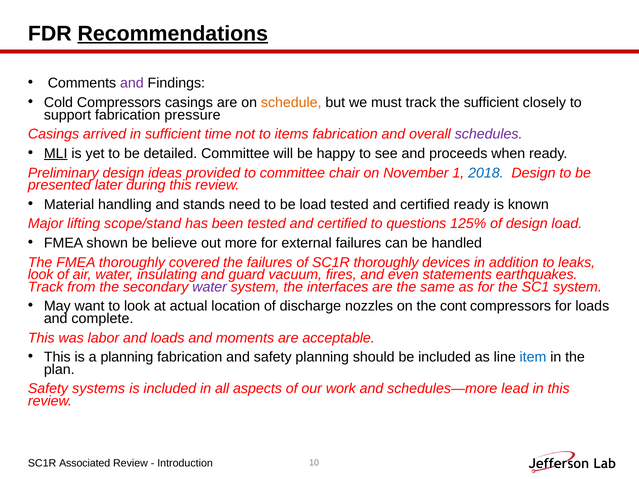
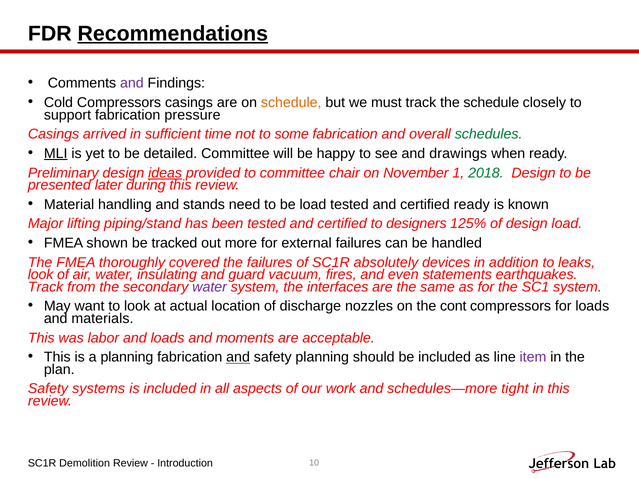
the sufficient: sufficient -> schedule (491, 103)
items: items -> some (292, 134)
schedules colour: purple -> green (489, 134)
proceeds: proceeds -> drawings (458, 154)
ideas underline: none -> present (165, 173)
2018 colour: blue -> green (486, 173)
scope/stand: scope/stand -> piping/stand (143, 224)
questions: questions -> designers (416, 224)
believe: believe -> tracked (174, 243)
SC1R thoroughly: thoroughly -> absolutely (386, 263)
complete: complete -> materials (102, 319)
and underline: none -> present (238, 357)
item colour: blue -> purple (533, 357)
lead: lead -> tight (515, 389)
Associated: Associated -> Demolition (85, 464)
